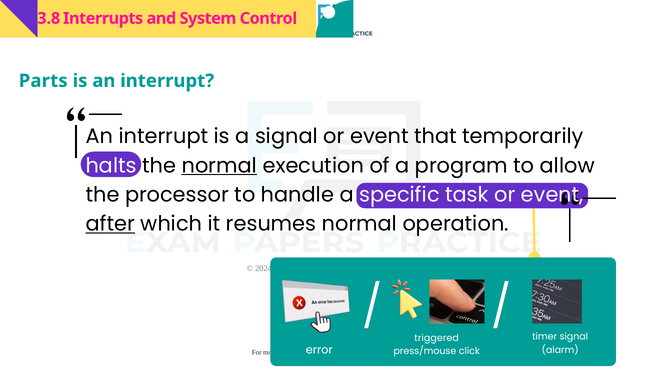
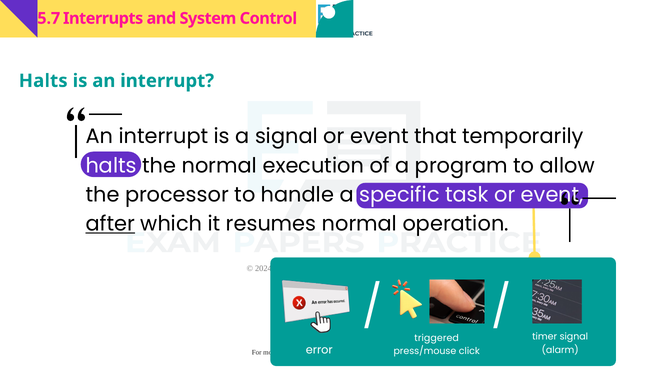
3.8: 3.8 -> 5.7 (49, 18)
Parts: Parts -> Halts (43, 81)
normal underline: present -> none (219, 166)
